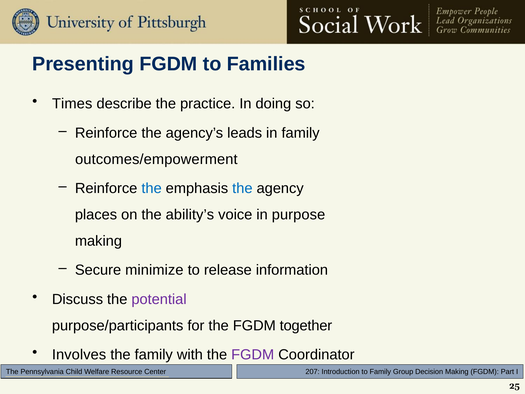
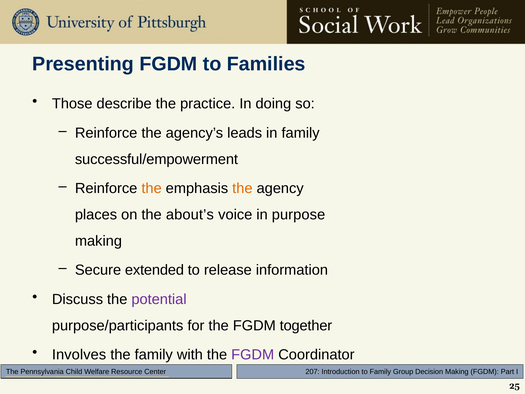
Times: Times -> Those (72, 104)
outcomes/empowerment: outcomes/empowerment -> successful/empowerment (156, 159)
the colour: blue -> orange (152, 188)
the colour: blue -> orange (242, 188)
ability’s: ability’s -> about’s (190, 215)
minimize: minimize -> extended (154, 270)
